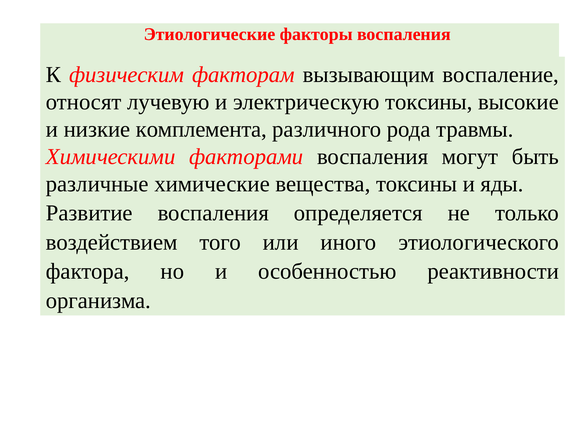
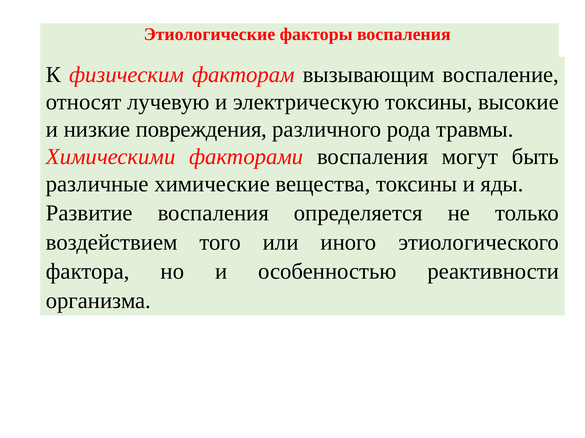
комплемента: комплемента -> повреждения (201, 130)
